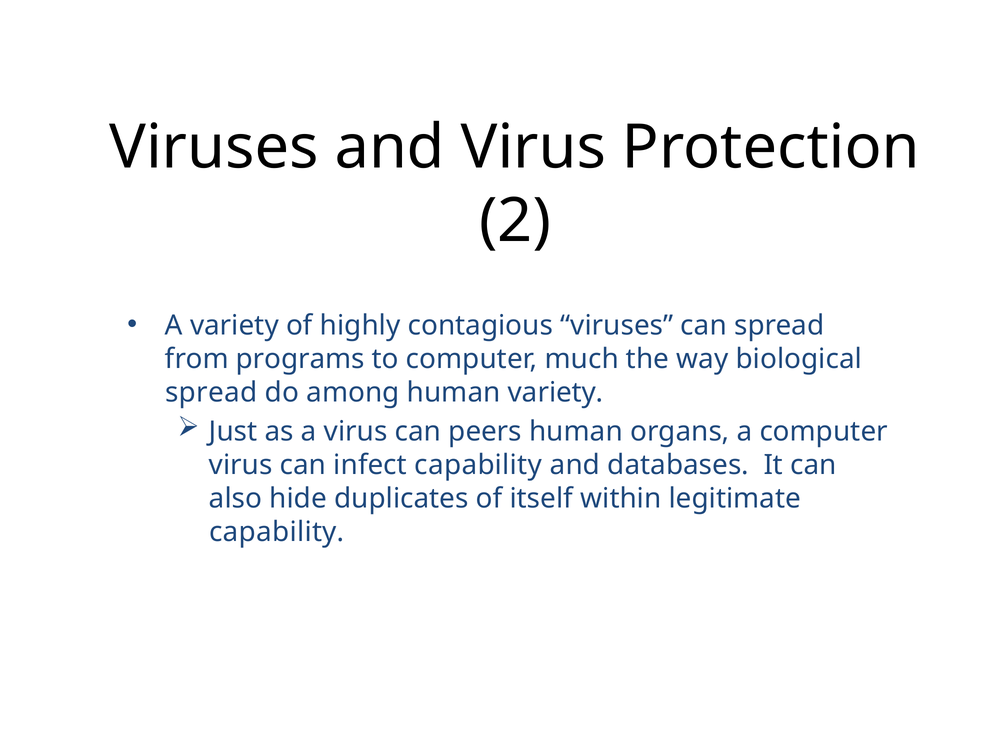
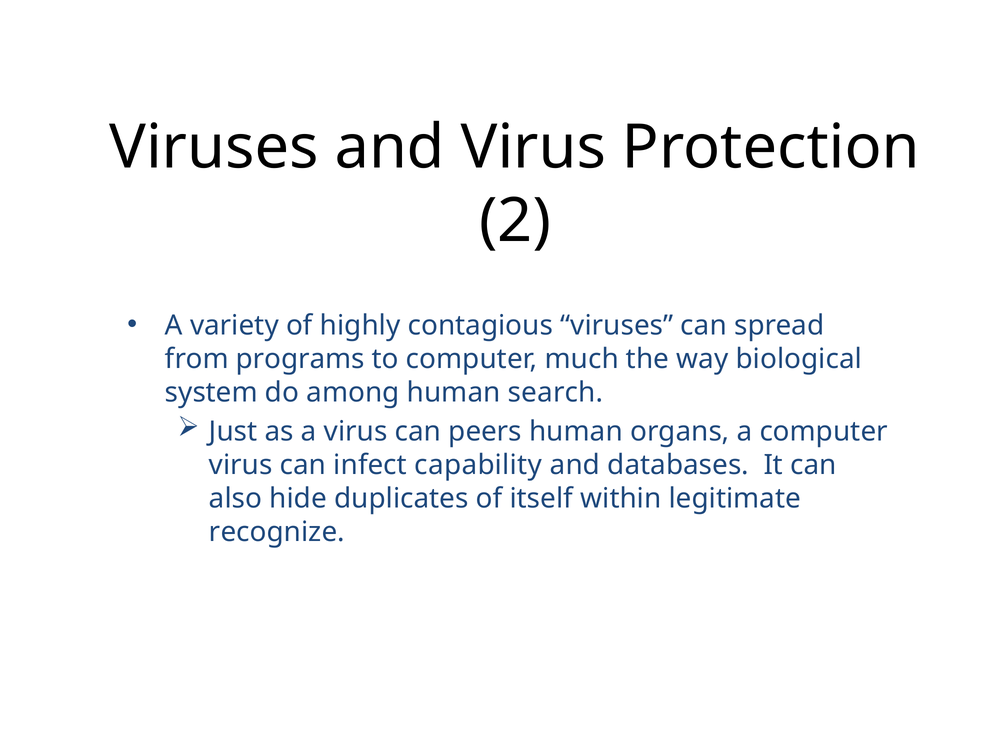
spread: spread -> system (211, 392)
human variety: variety -> search (556, 392)
capability: capability -> recognize (277, 532)
